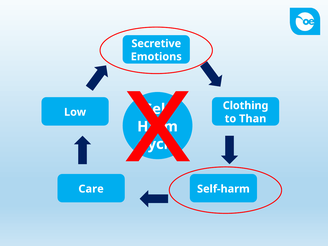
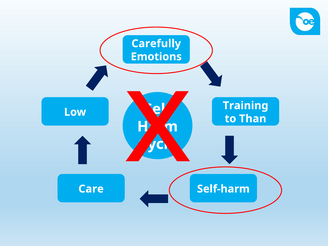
Secretive: Secretive -> Carefully (156, 44)
Clothing: Clothing -> Training (246, 106)
